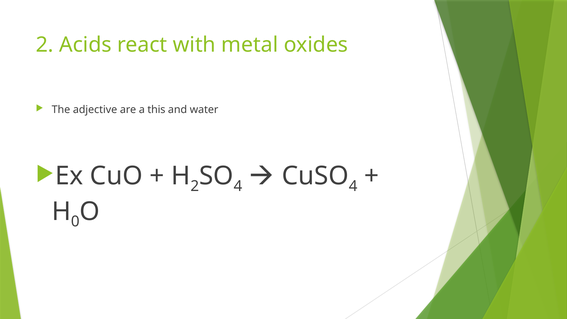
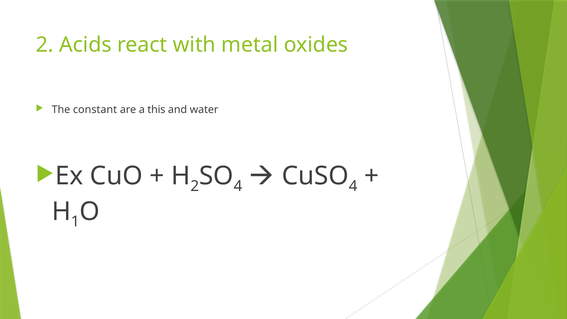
adjective: adjective -> constant (95, 110)
0: 0 -> 1 (75, 222)
